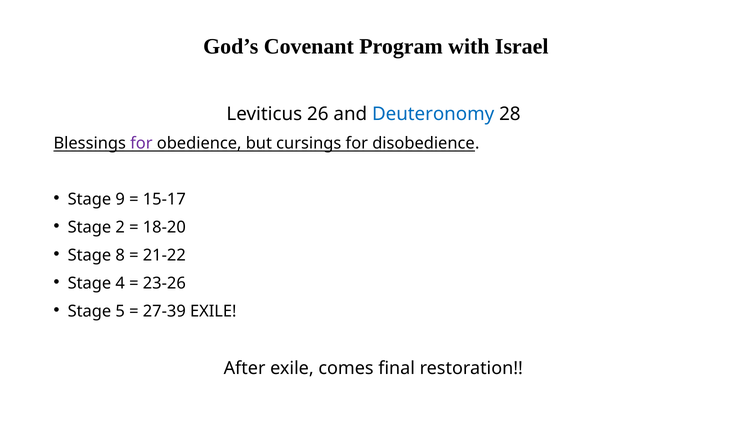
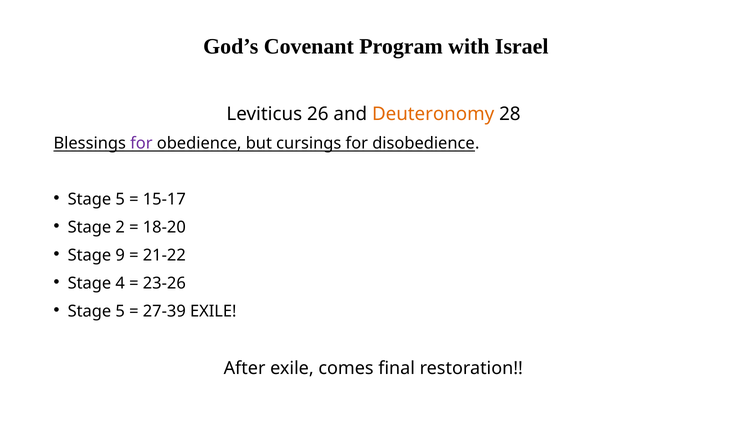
Deuteronomy colour: blue -> orange (433, 114)
9: 9 -> 5 (120, 199)
8: 8 -> 9 (120, 255)
